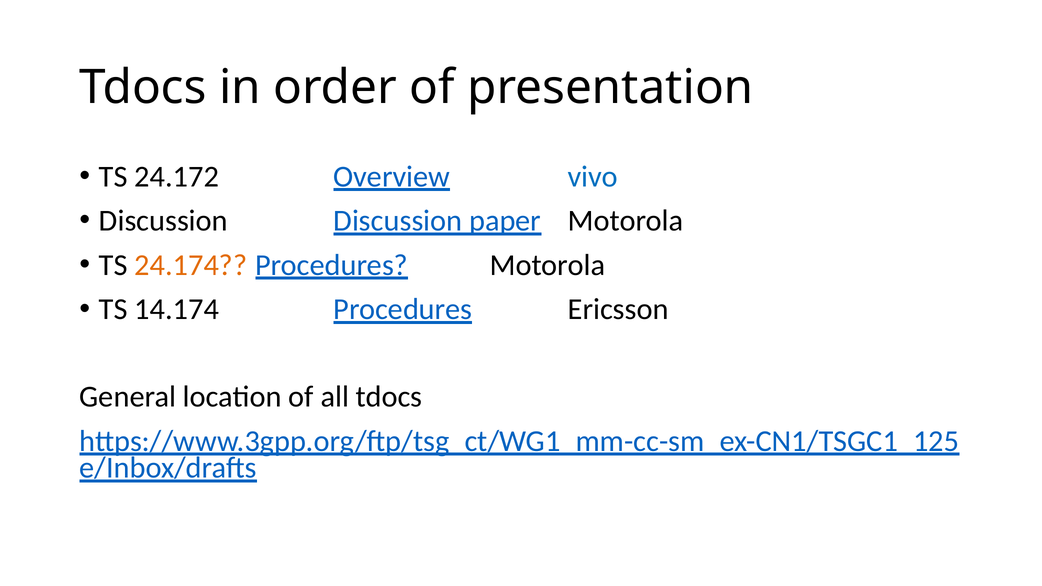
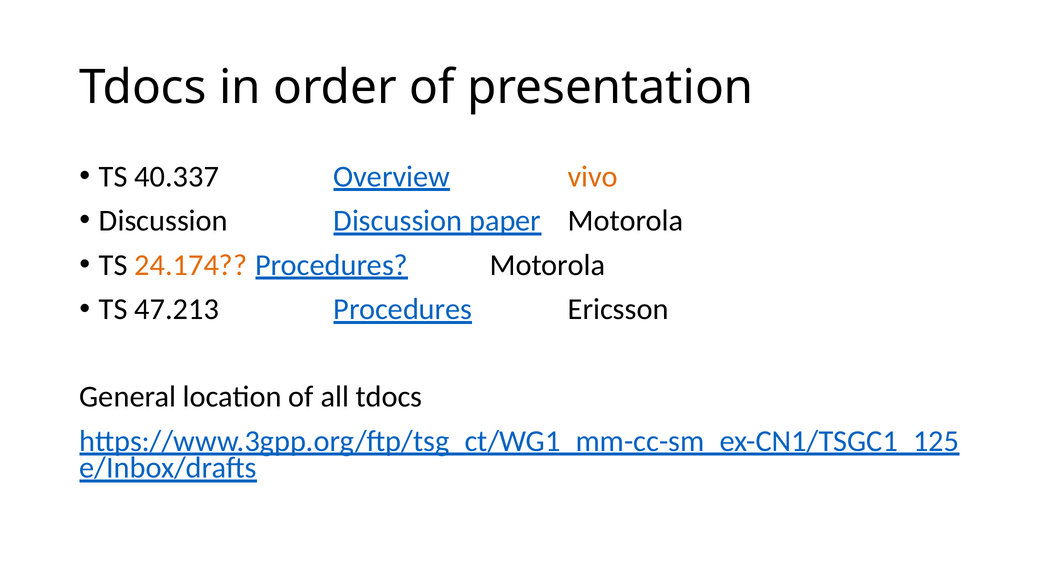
24.172: 24.172 -> 40.337 (177, 177)
vivo colour: blue -> orange (593, 177)
14.174: 14.174 -> 47.213 (177, 309)
